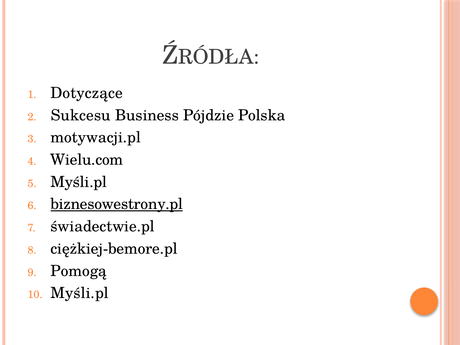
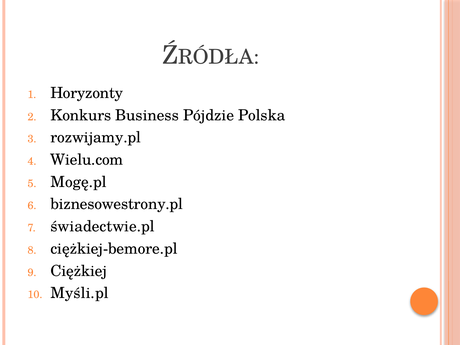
Dotyczące: Dotyczące -> Horyzonty (87, 93)
Sukcesu: Sukcesu -> Konkurs (81, 115)
motywacji.pl: motywacji.pl -> rozwijamy.pl (96, 138)
Myśli.pl: Myśli.pl -> Mogę.pl (79, 182)
biznesowestrony.pl underline: present -> none (117, 204)
Pomogą: Pomogą -> Ciężkiej (79, 271)
